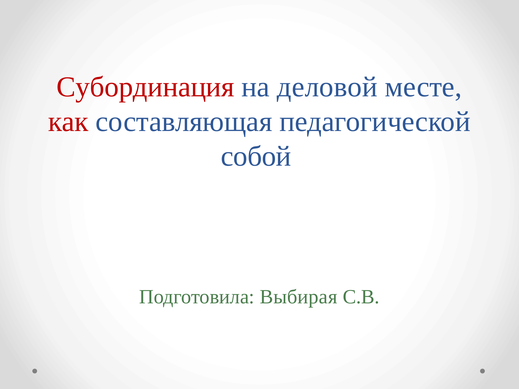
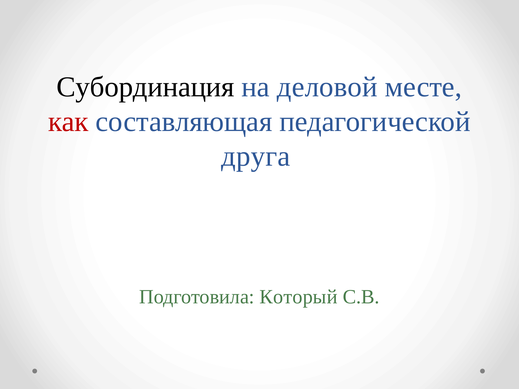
Субординация colour: red -> black (146, 87)
собой: собой -> друга (256, 156)
Выбирая: Выбирая -> Который (299, 297)
